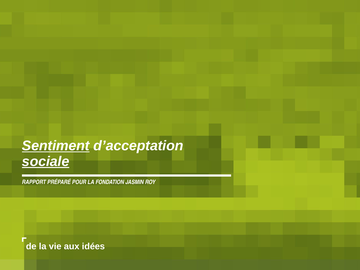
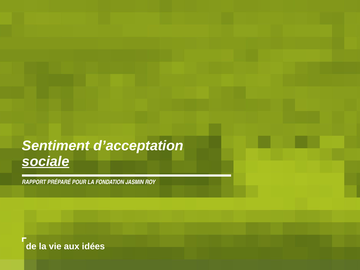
Sentiment underline: present -> none (56, 146)
